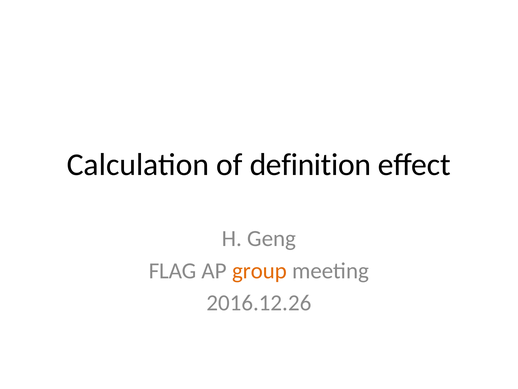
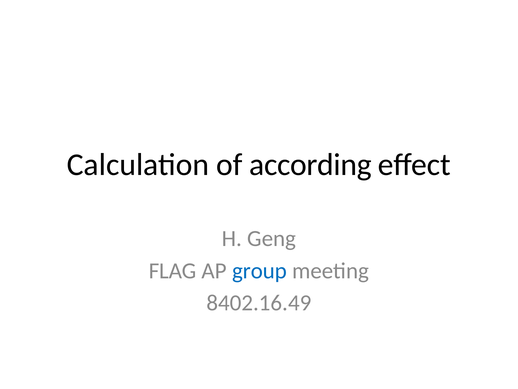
definition: definition -> according (310, 165)
group colour: orange -> blue (259, 270)
2016.12.26: 2016.12.26 -> 8402.16.49 (259, 303)
